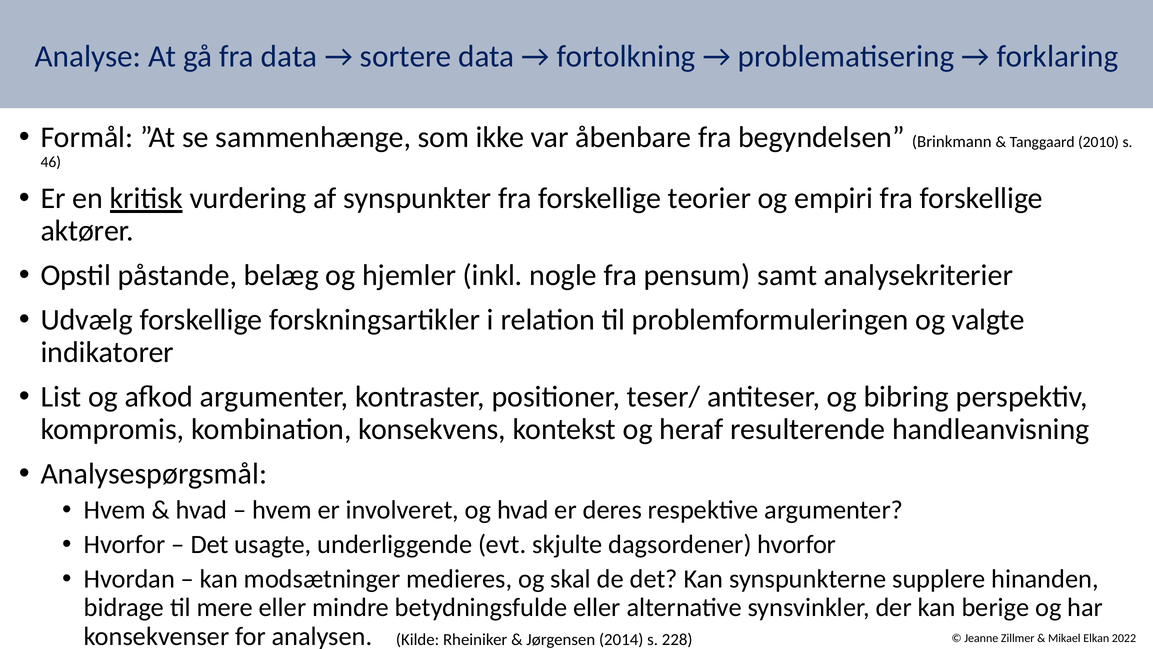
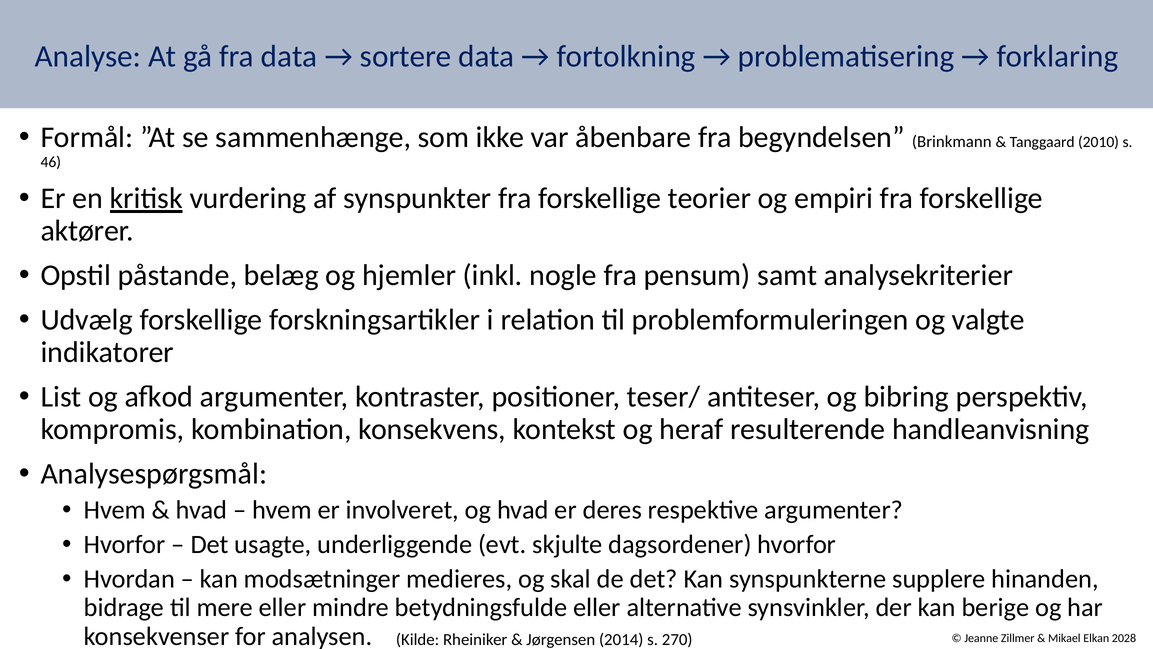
228: 228 -> 270 (677, 639)
2022: 2022 -> 2028 (1124, 638)
